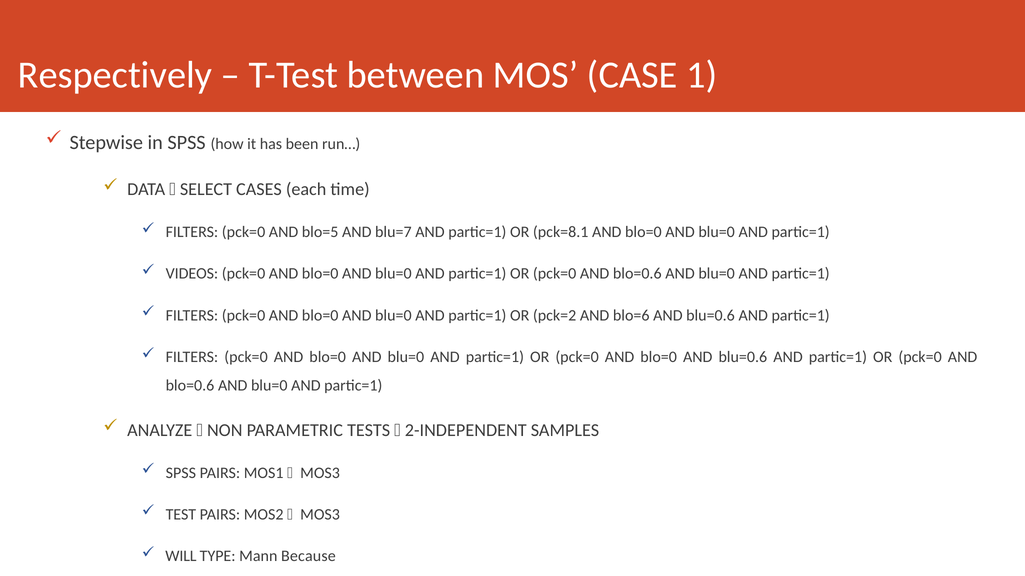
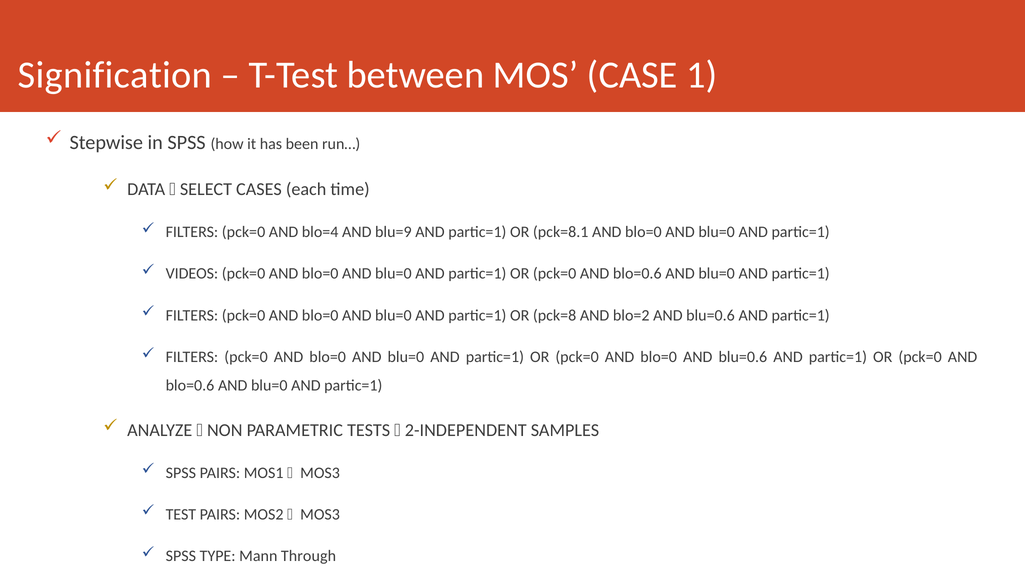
Respectively: Respectively -> Signification (115, 75)
blo=5: blo=5 -> blo=4 (320, 232)
blu=7: blu=7 -> blu=9 (393, 232)
pck=2: pck=2 -> pck=8 (555, 316)
blo=6: blo=6 -> blo=2 (631, 316)
WILL: WILL -> SPSS (181, 557)
Because: Because -> Through (308, 557)
